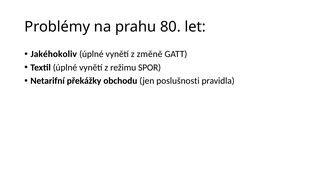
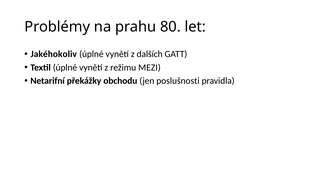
změně: změně -> dalších (150, 54)
SPOR: SPOR -> MEZI (149, 67)
